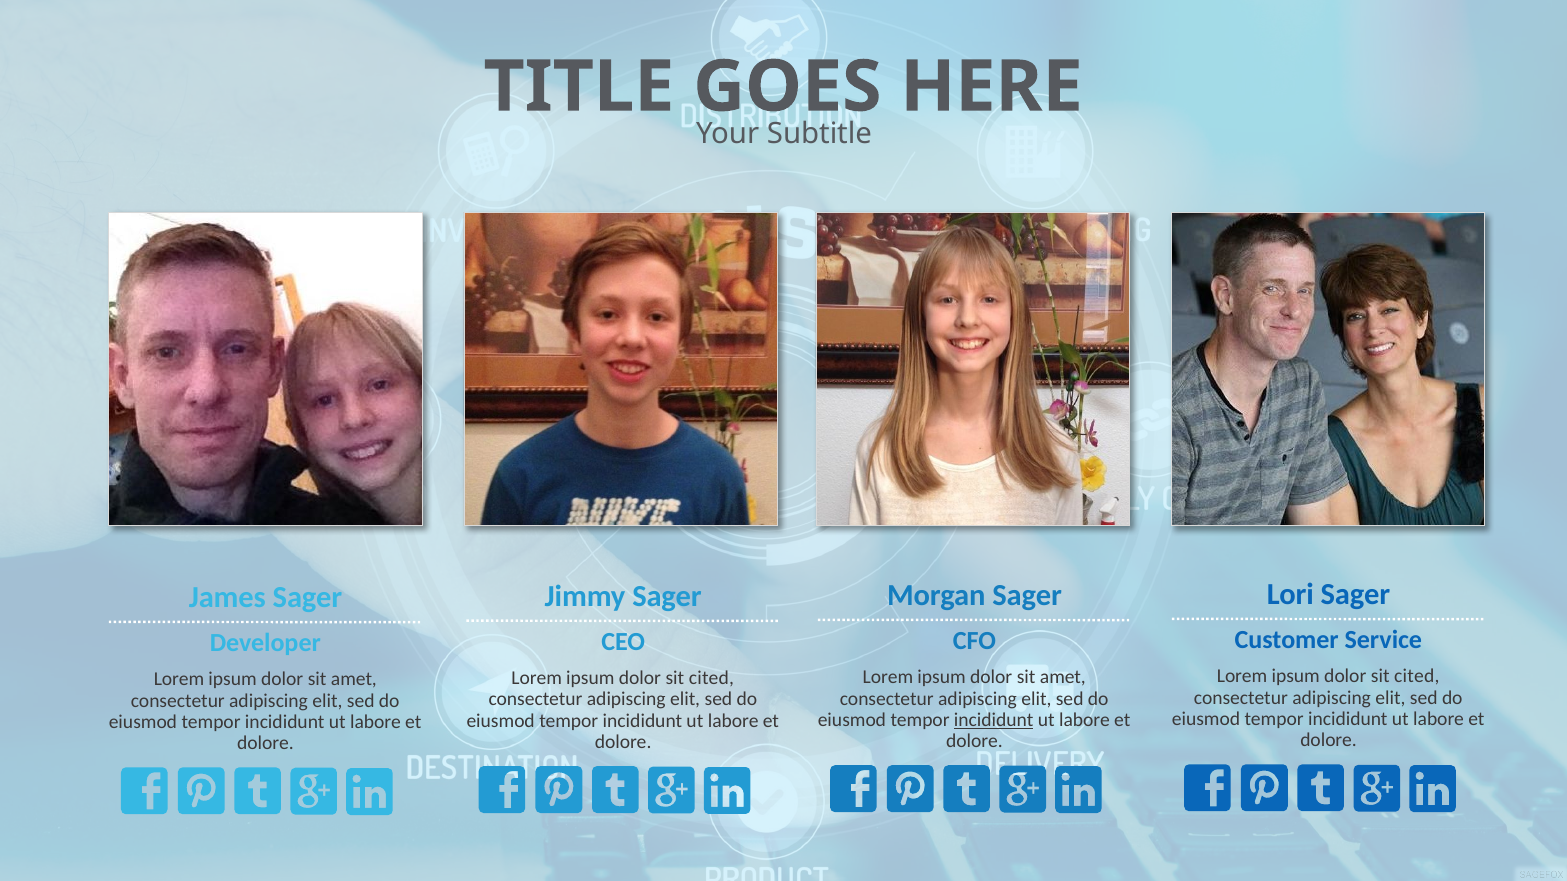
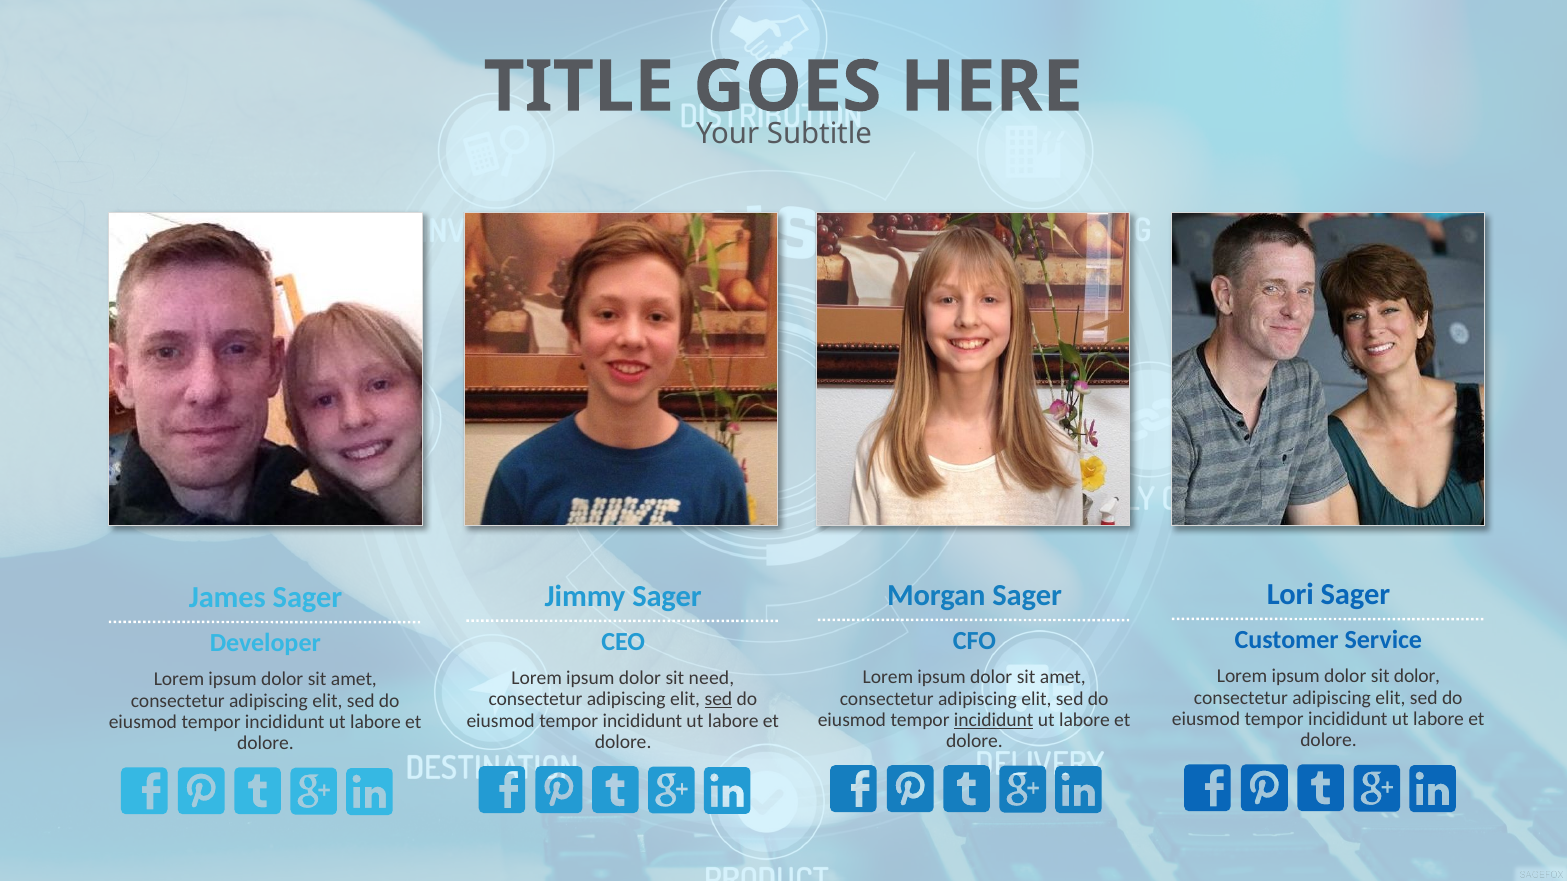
cited: cited -> dolor (1417, 677)
cited: cited -> need (711, 679)
sed underline: none -> present (718, 700)
